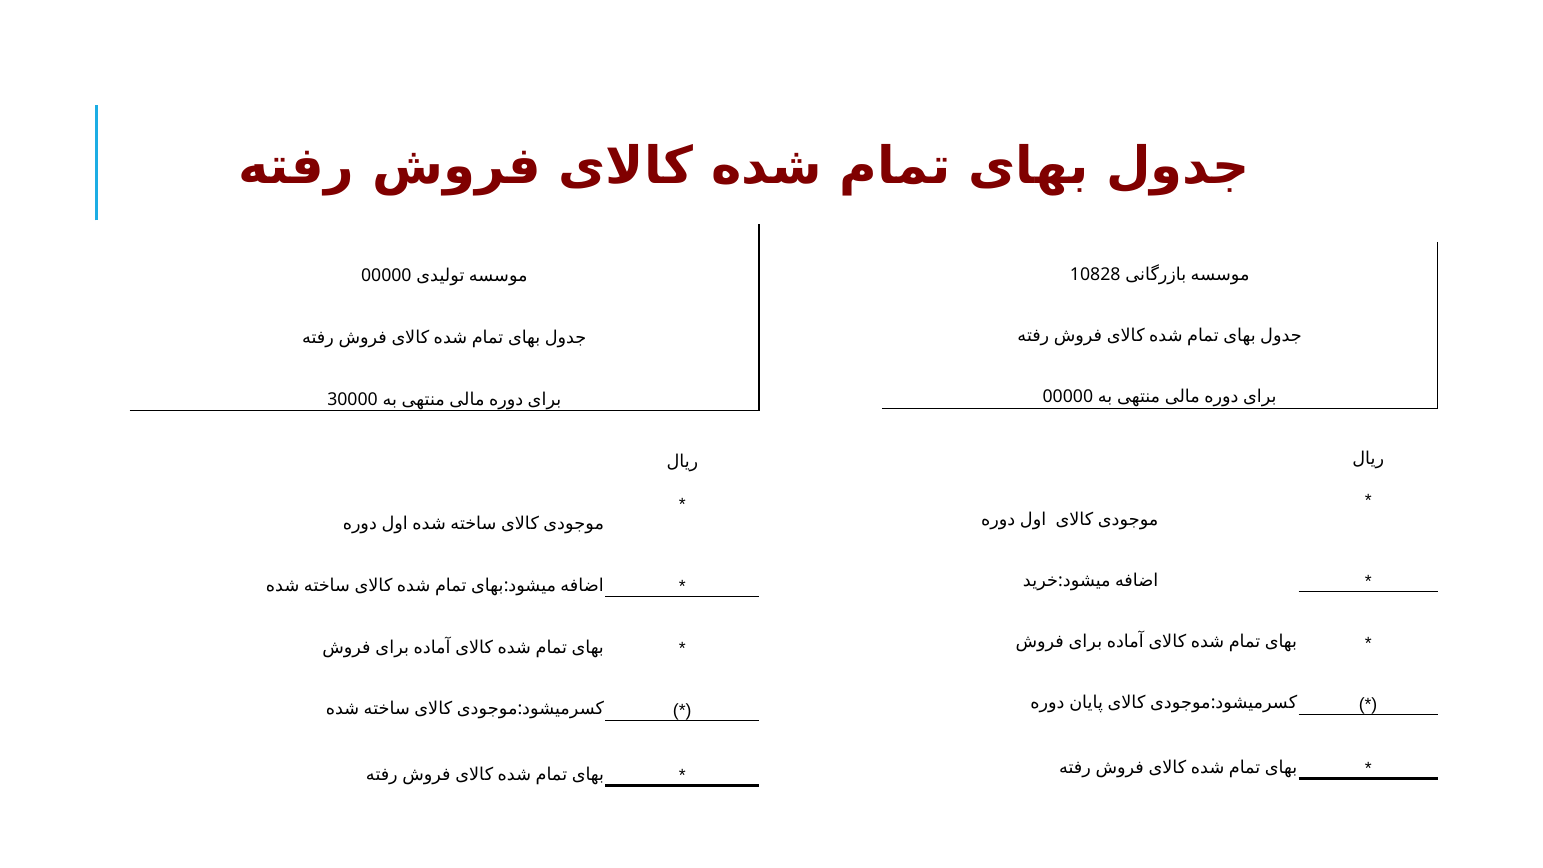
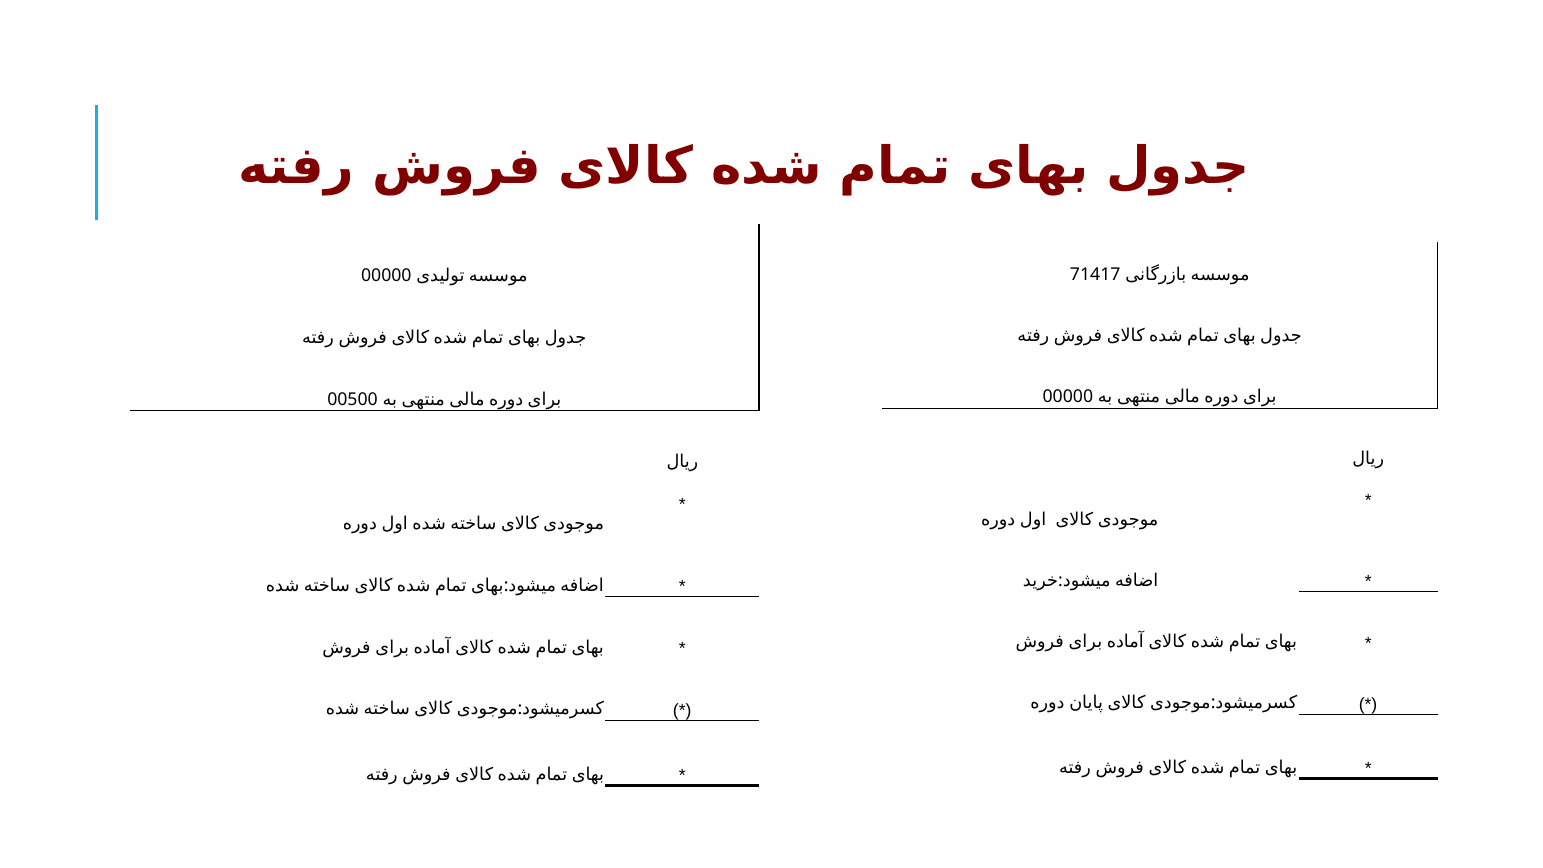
10828: 10828 -> 71417 (1095, 275)
30000: 30000 -> 00500 (353, 399)
